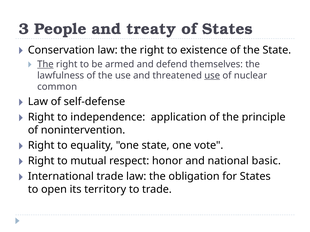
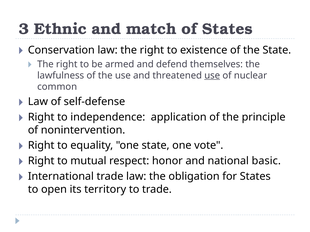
People: People -> Ethnic (60, 29)
treaty: treaty -> match (151, 29)
The underline: present -> none (45, 64)
